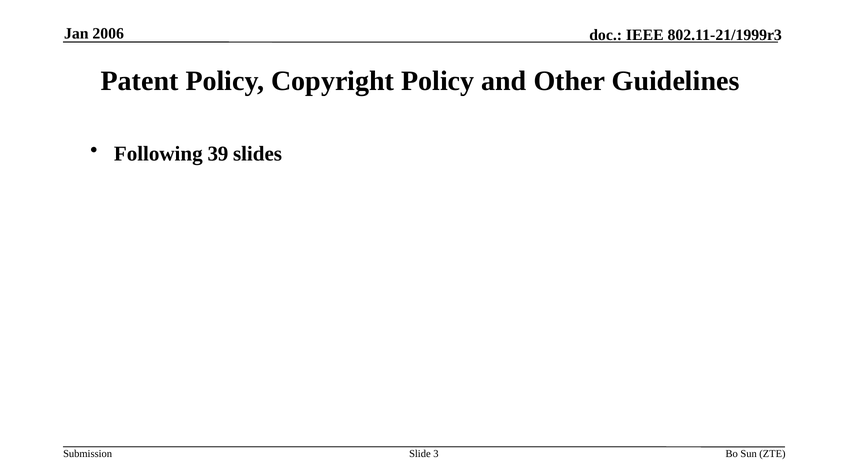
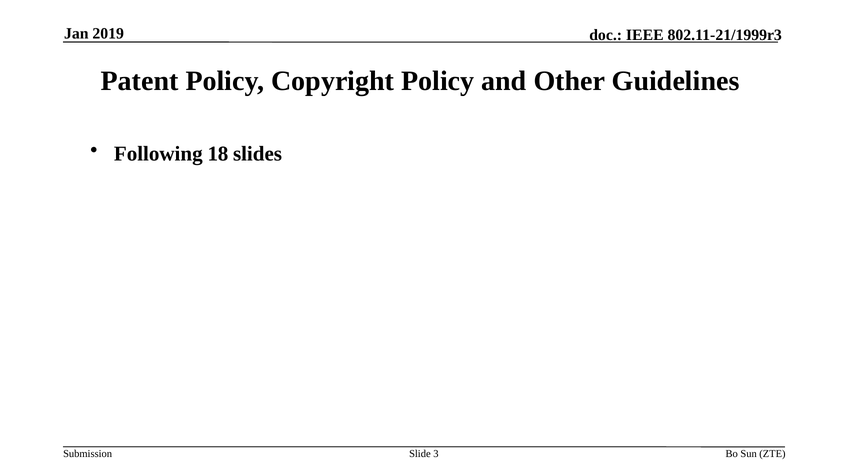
2006: 2006 -> 2019 (108, 33)
39: 39 -> 18 (218, 154)
